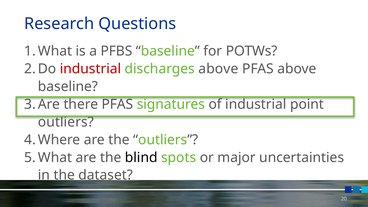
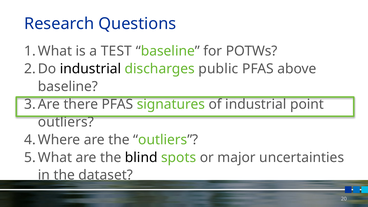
PFBS: PFBS -> TEST (116, 51)
industrial colour: red -> black (91, 69)
discharges above: above -> public (218, 69)
